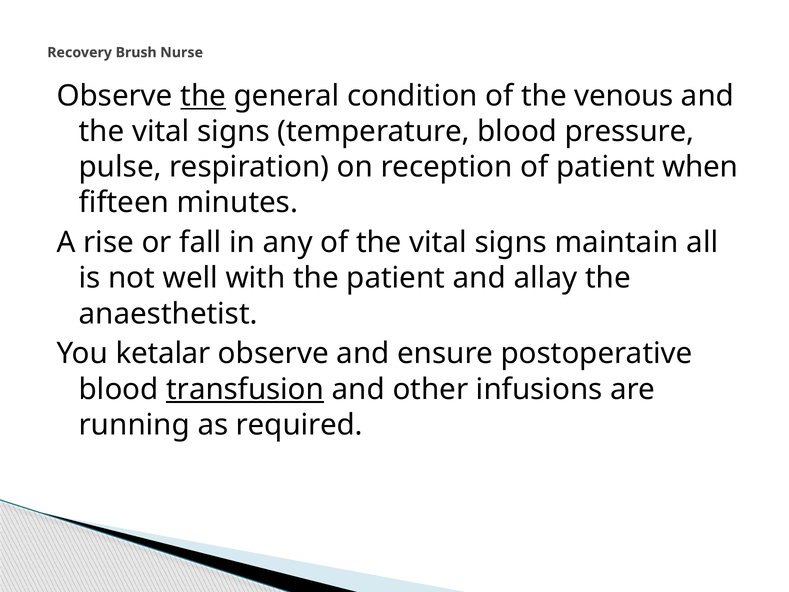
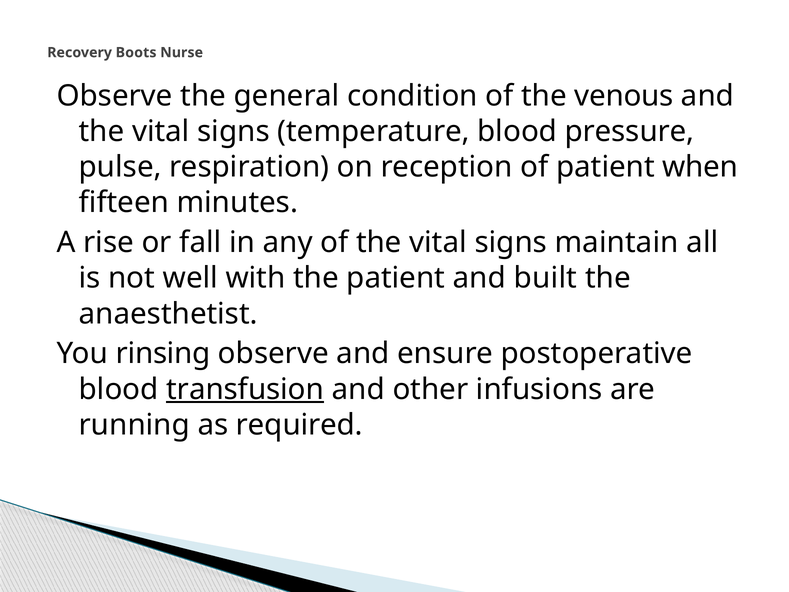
Brush: Brush -> Boots (136, 53)
the underline: present -> none (203, 96)
allay: allay -> built (545, 278)
ketalar: ketalar -> rinsing (163, 354)
